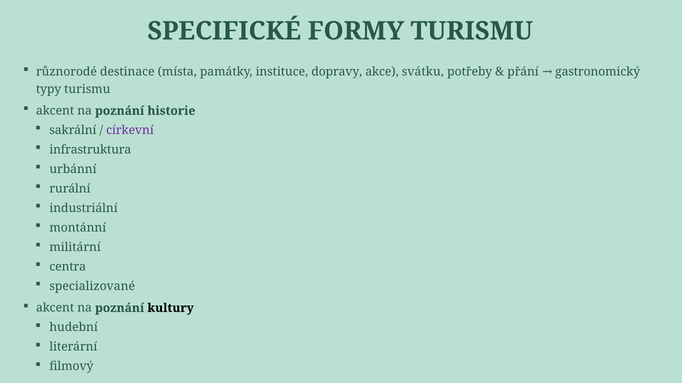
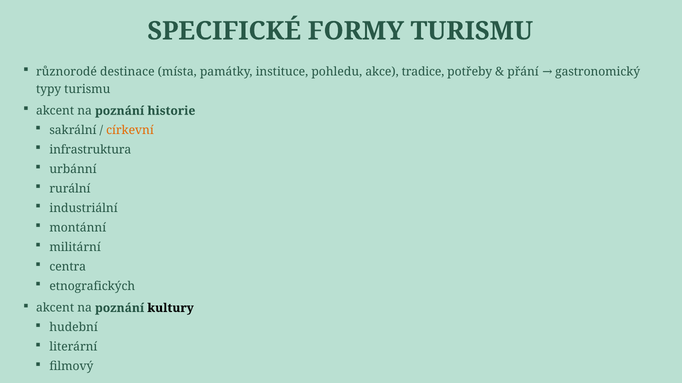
dopravy: dopravy -> pohledu (337, 72)
svátku: svátku -> tradice (423, 72)
církevní colour: purple -> orange (130, 131)
specializované: specializované -> etnografických (92, 287)
